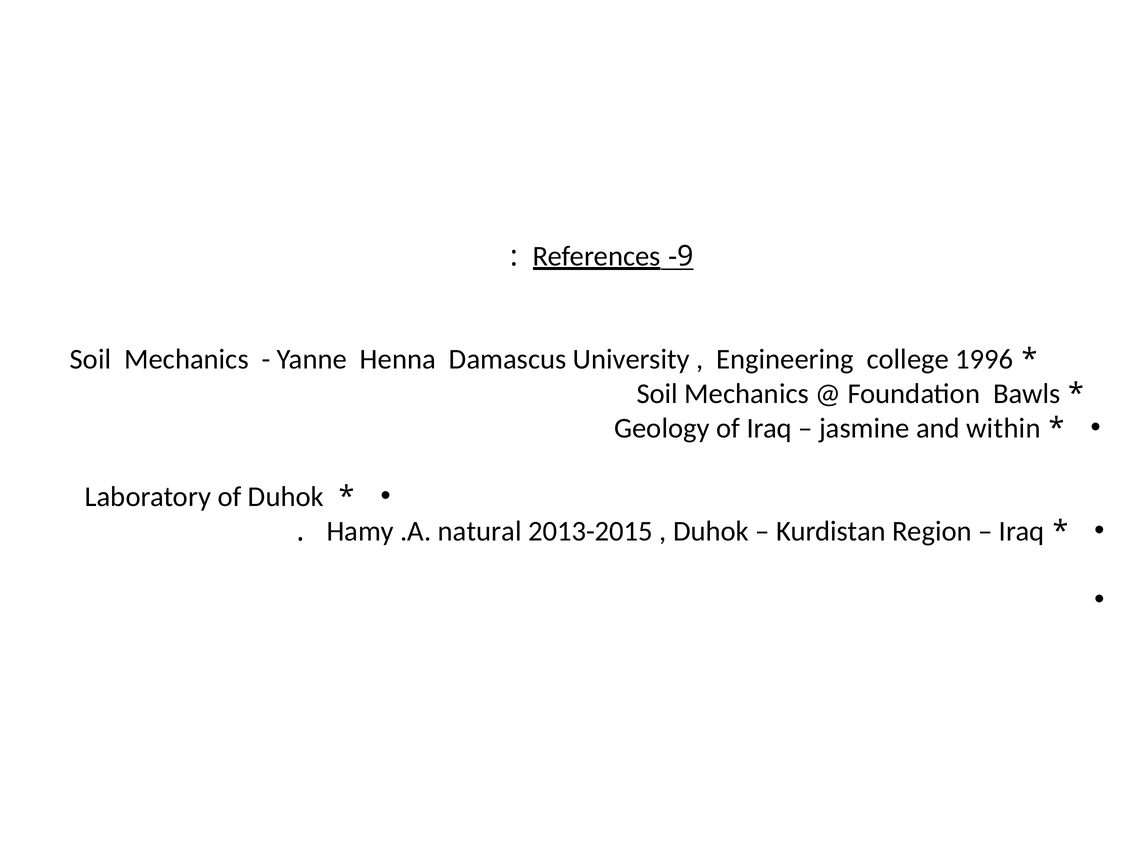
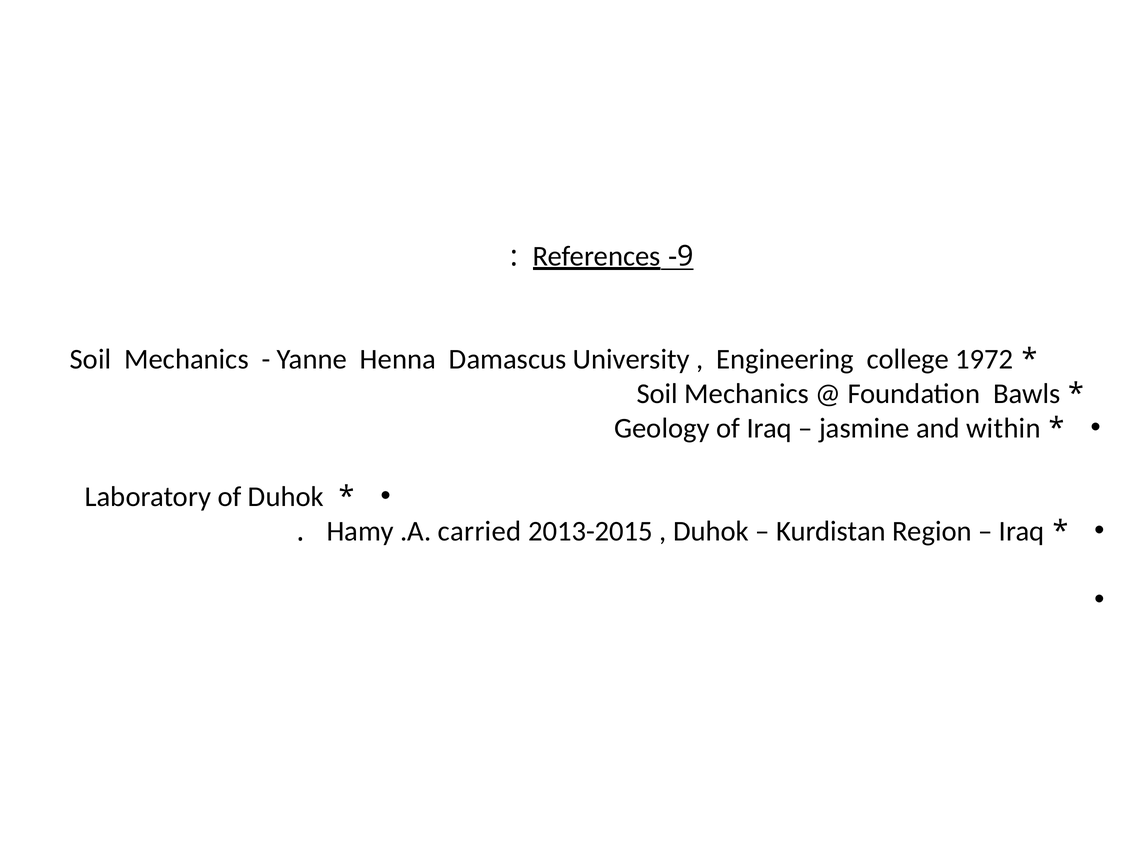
1996: 1996 -> 1972 (984, 359)
natural: natural -> carried (480, 532)
